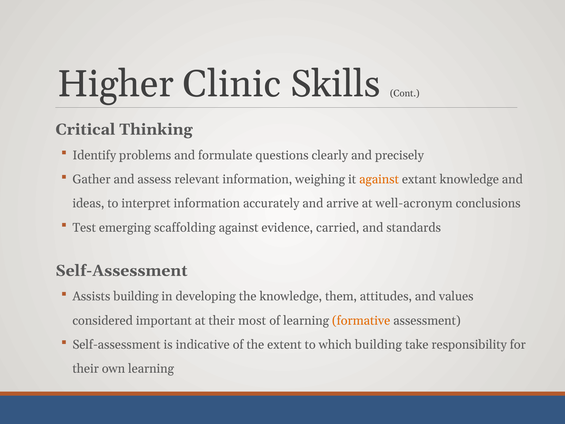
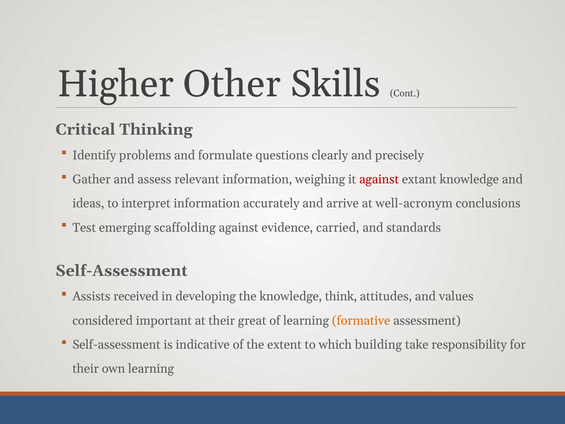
Clinic: Clinic -> Other (232, 84)
against colour: orange -> red (379, 179)
Assists building: building -> received (136, 296)
them: them -> think (341, 296)
most: most -> great (252, 320)
